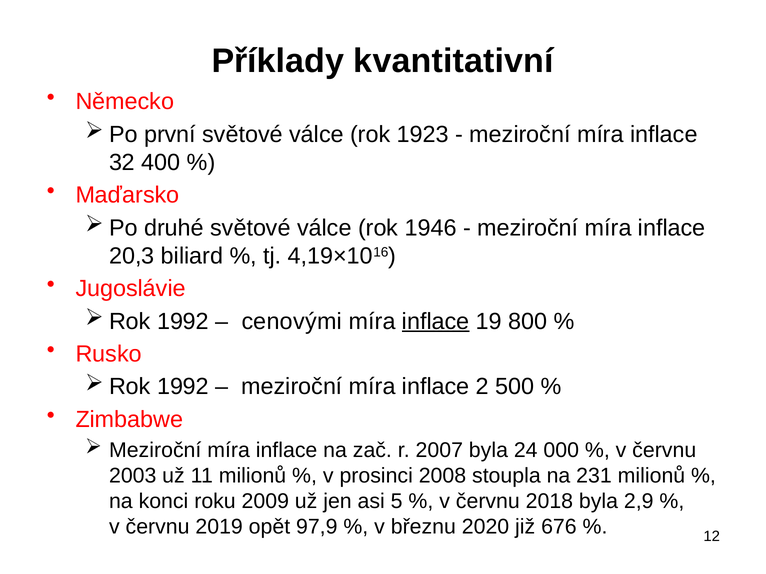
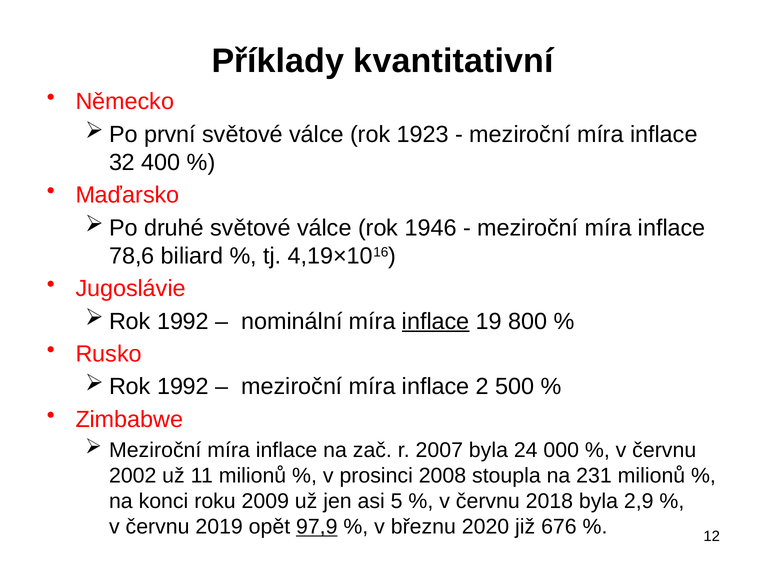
20,3: 20,3 -> 78,6 (132, 256)
cenovými: cenovými -> nominální (292, 322)
2003: 2003 -> 2002 (133, 476)
97,9 underline: none -> present (317, 527)
